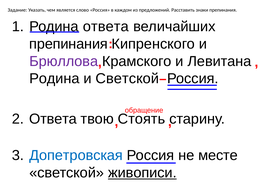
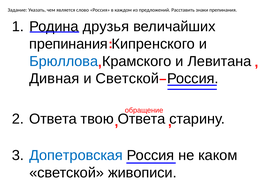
ответа: ответа -> друзья (106, 27)
Брюллова colour: purple -> blue (64, 61)
Родина: Родина -> Дивная (54, 79)
твою Стоять: Стоять -> Ответа (142, 119)
месте: месте -> каком (218, 156)
живописи underline: present -> none (142, 173)
